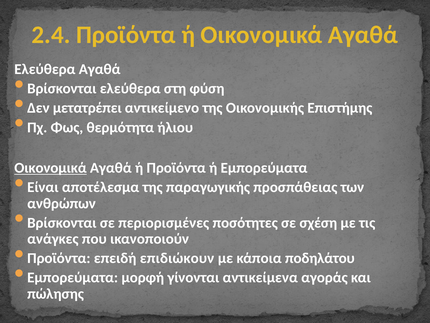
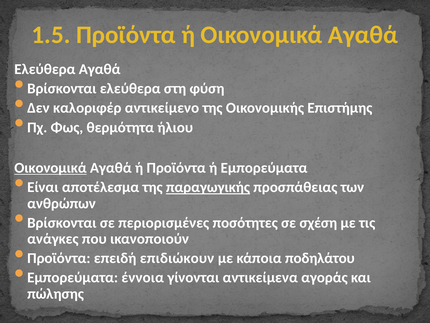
2.4: 2.4 -> 1.5 (51, 35)
μετατρέπει: μετατρέπει -> καλοριφέρ (87, 108)
παραγωγικής underline: none -> present (208, 187)
μορφή: μορφή -> έννοια (143, 277)
